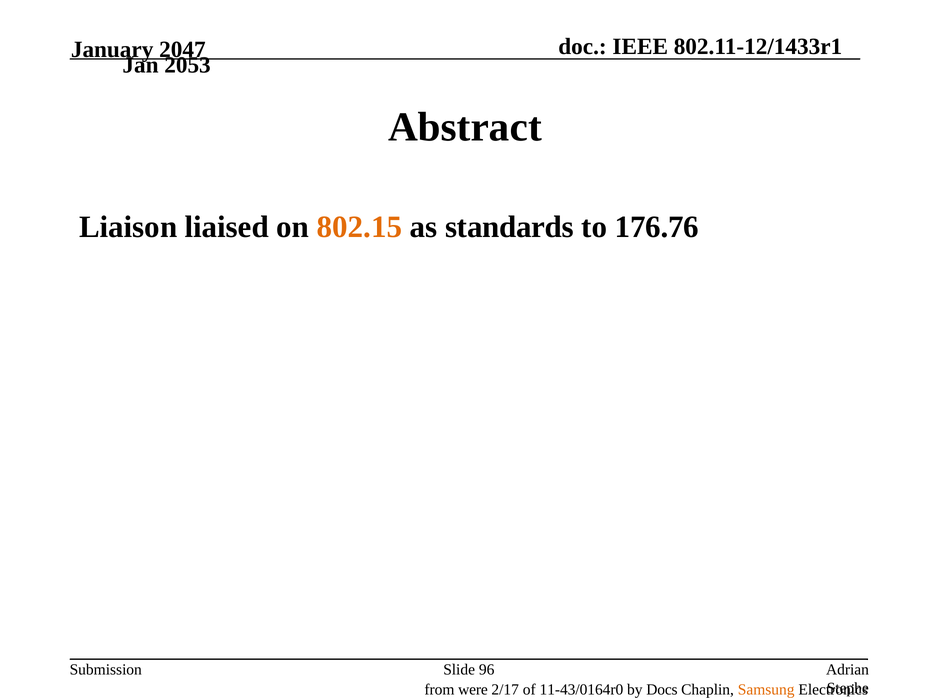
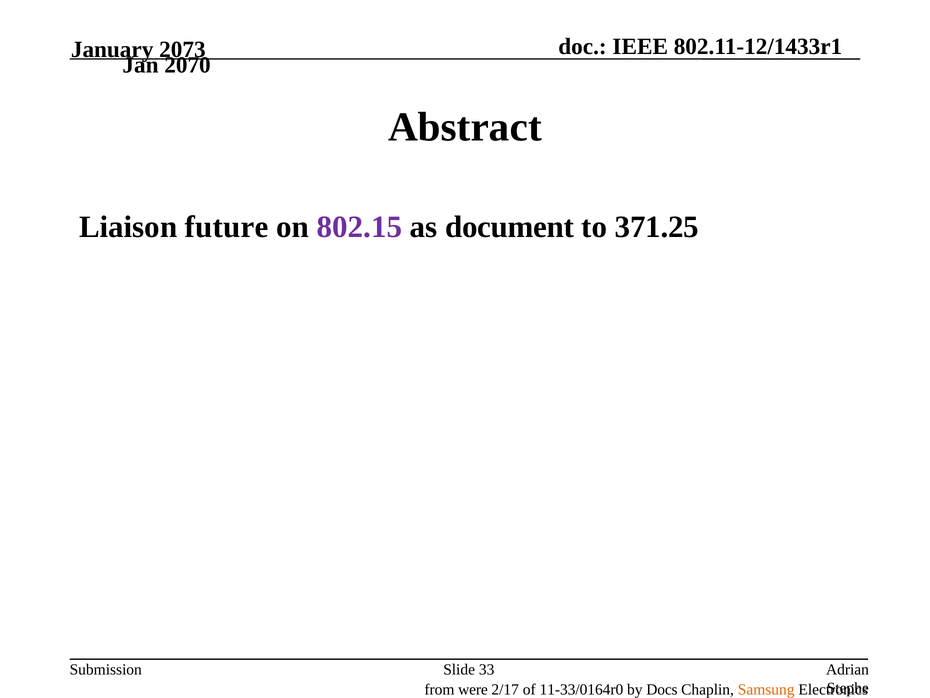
2047: 2047 -> 2073 (182, 50)
2053: 2053 -> 2070 (188, 65)
liaised: liaised -> future (227, 227)
802.15 colour: orange -> purple (360, 227)
standards: standards -> document (510, 227)
176.76: 176.76 -> 371.25 (657, 227)
96: 96 -> 33 (487, 669)
11-43/0164r0: 11-43/0164r0 -> 11-33/0164r0 (581, 689)
